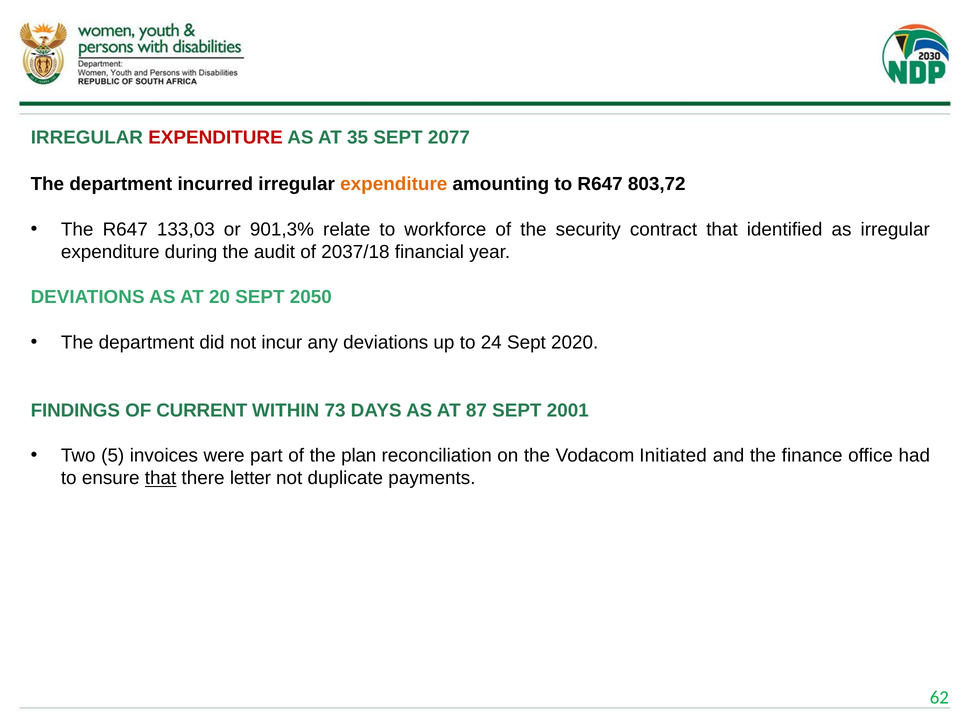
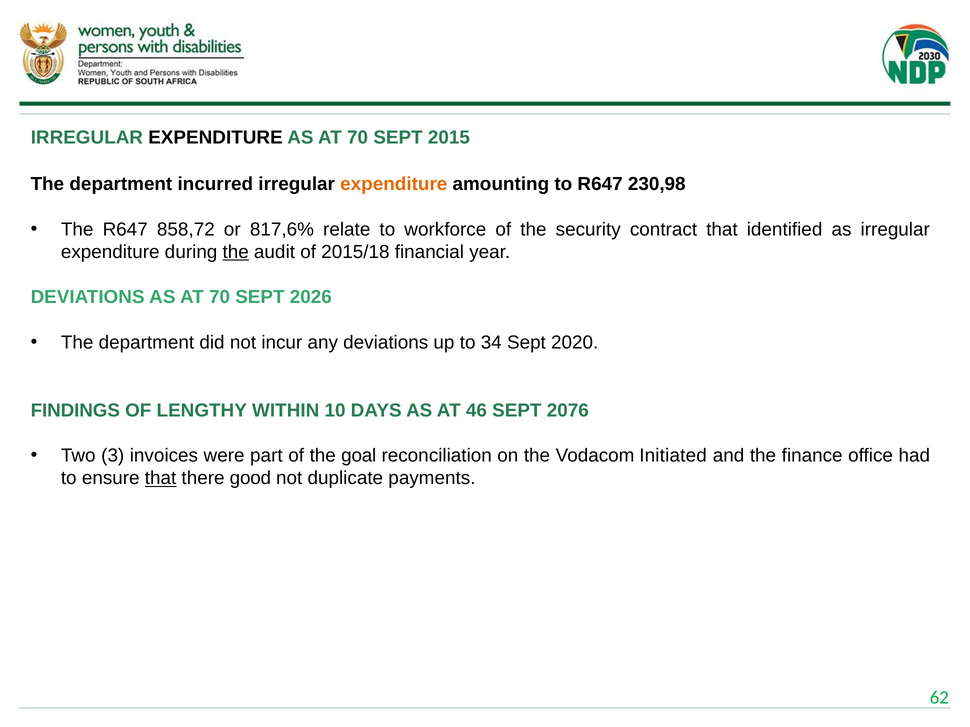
EXPENDITURE colour: red -> black (215, 138)
35: 35 -> 70 (358, 138)
2077: 2077 -> 2015 (449, 138)
803,72: 803,72 -> 230,98 (657, 184)
133,03: 133,03 -> 858,72 (186, 229)
901,3%: 901,3% -> 817,6% (282, 229)
the underline: none -> present (236, 252)
2037/18: 2037/18 -> 2015/18 (355, 252)
DEVIATIONS AS AT 20: 20 -> 70 (220, 297)
2050: 2050 -> 2026 (311, 297)
24: 24 -> 34 (491, 343)
CURRENT: CURRENT -> LENGTHY (202, 411)
73: 73 -> 10 (335, 411)
87: 87 -> 46 (476, 411)
2001: 2001 -> 2076 (568, 411)
5: 5 -> 3 (113, 456)
plan: plan -> goal (359, 456)
letter: letter -> good (250, 479)
